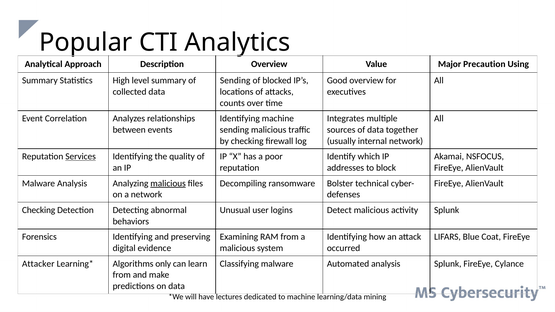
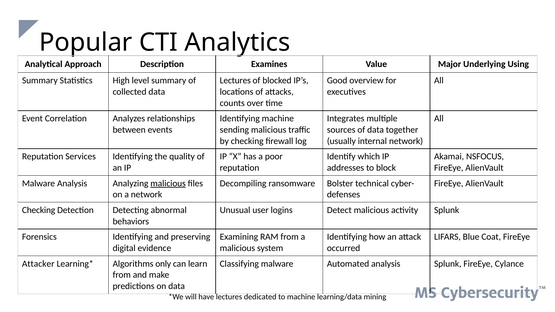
Description Overview: Overview -> Examines (269, 64)
Precaution: Precaution -> Underlying (484, 64)
Sending: Sending -> Lectures (235, 80)
Services underline: present -> none (81, 157)
